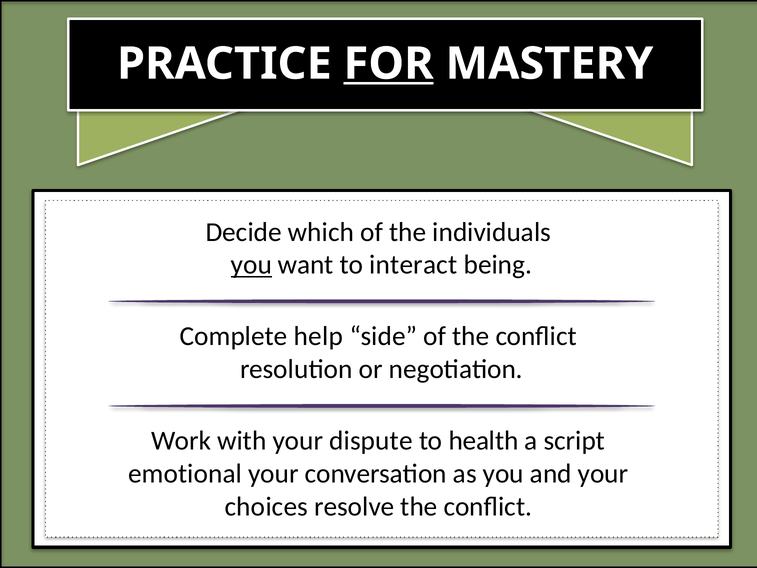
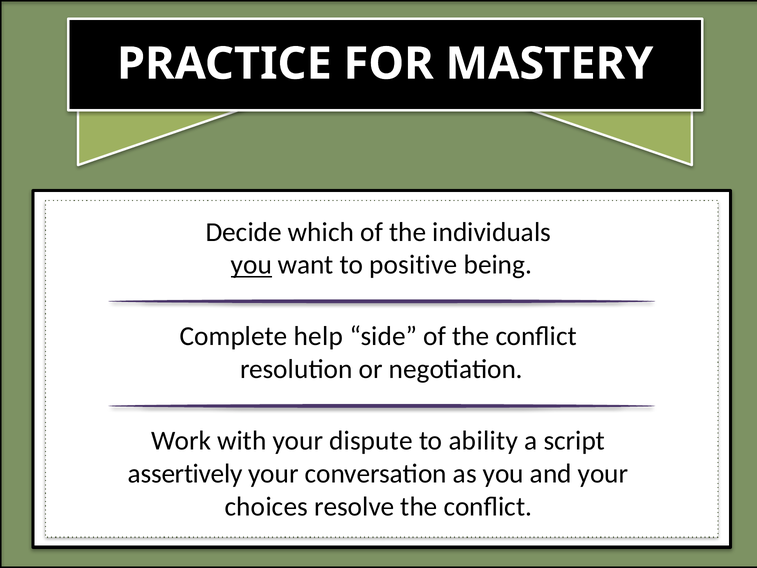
FOR underline: present -> none (389, 64)
interact: interact -> positive (413, 265)
health: health -> ability (483, 441)
emotional: emotional -> assertively (185, 473)
